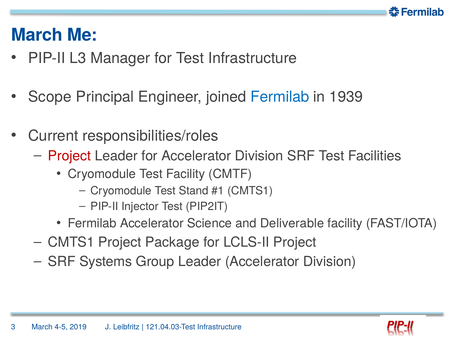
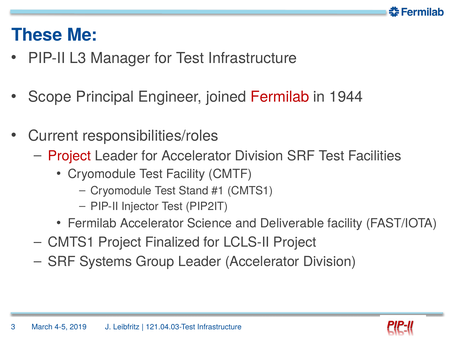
March: March -> These (37, 35)
Fermilab colour: blue -> red (280, 97)
1939: 1939 -> 1944 (346, 97)
Package: Package -> Finalized (172, 243)
